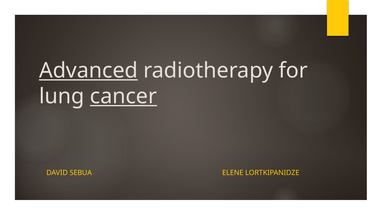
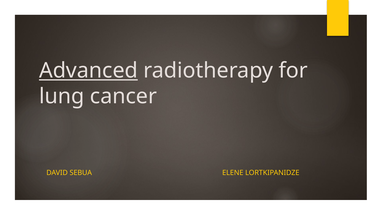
cancer underline: present -> none (123, 96)
